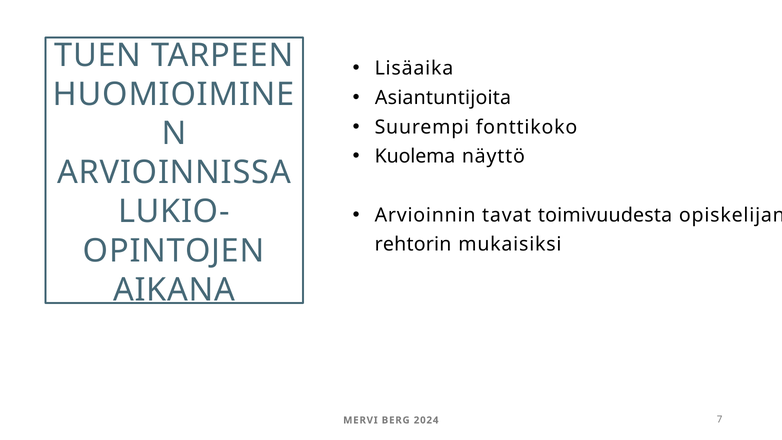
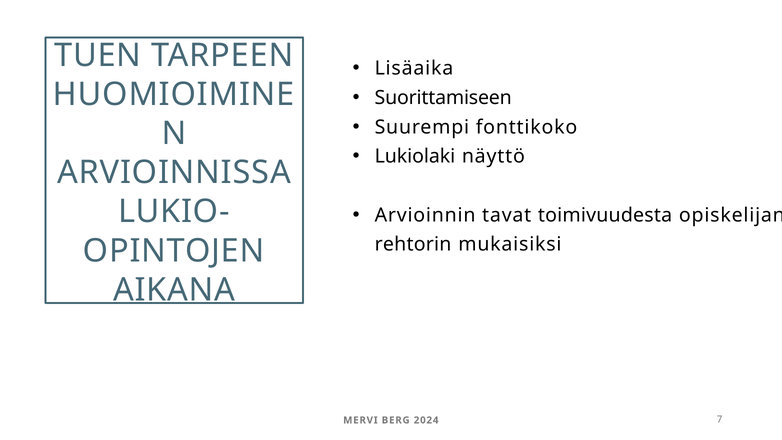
Asiantuntijoita: Asiantuntijoita -> Suorittamiseen (443, 98)
Kuolema: Kuolema -> Lukiolaki (415, 156)
